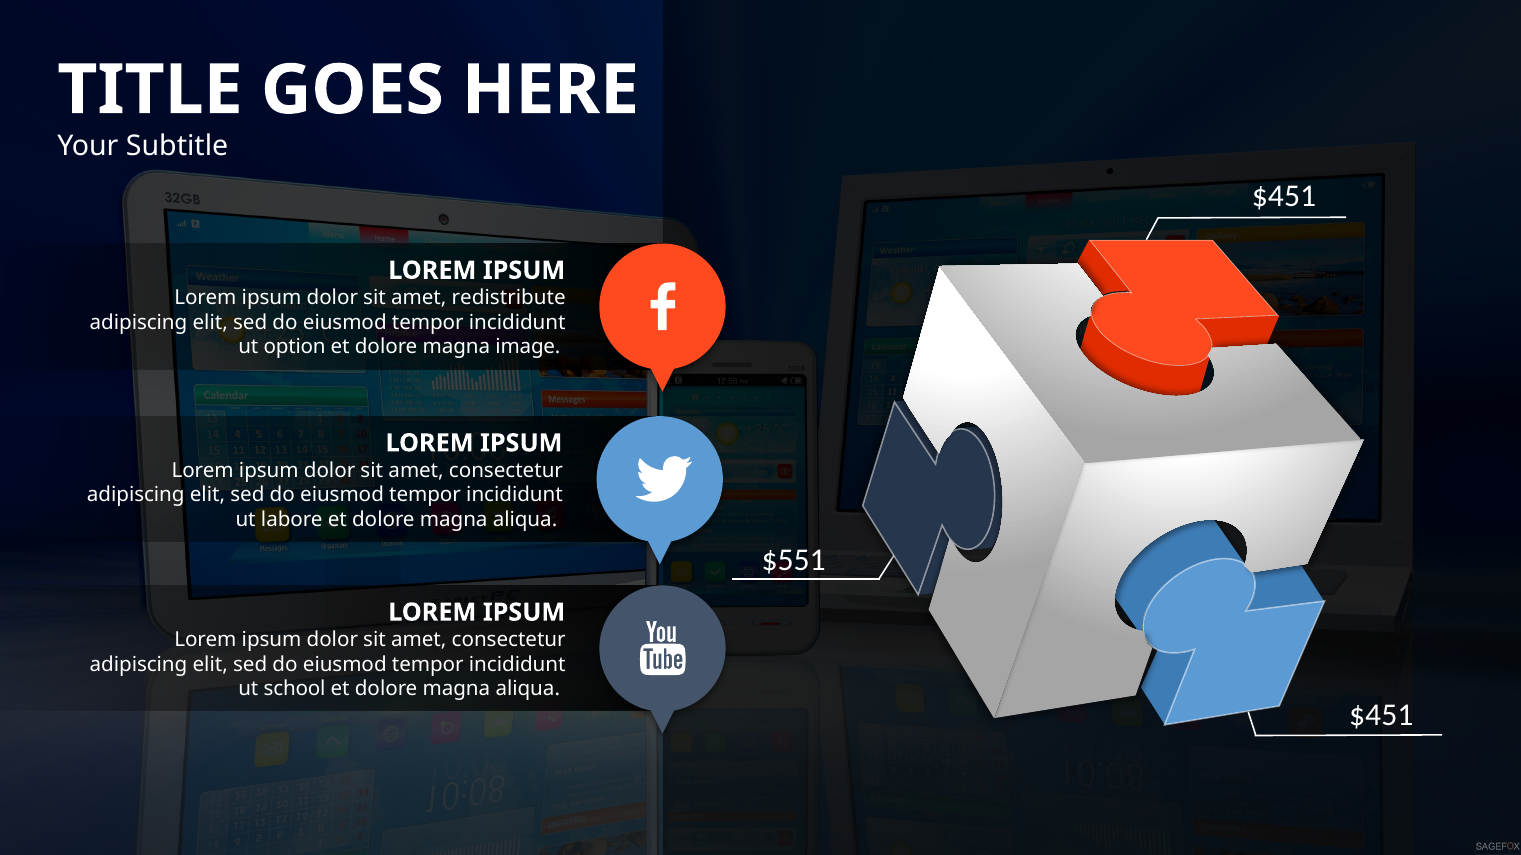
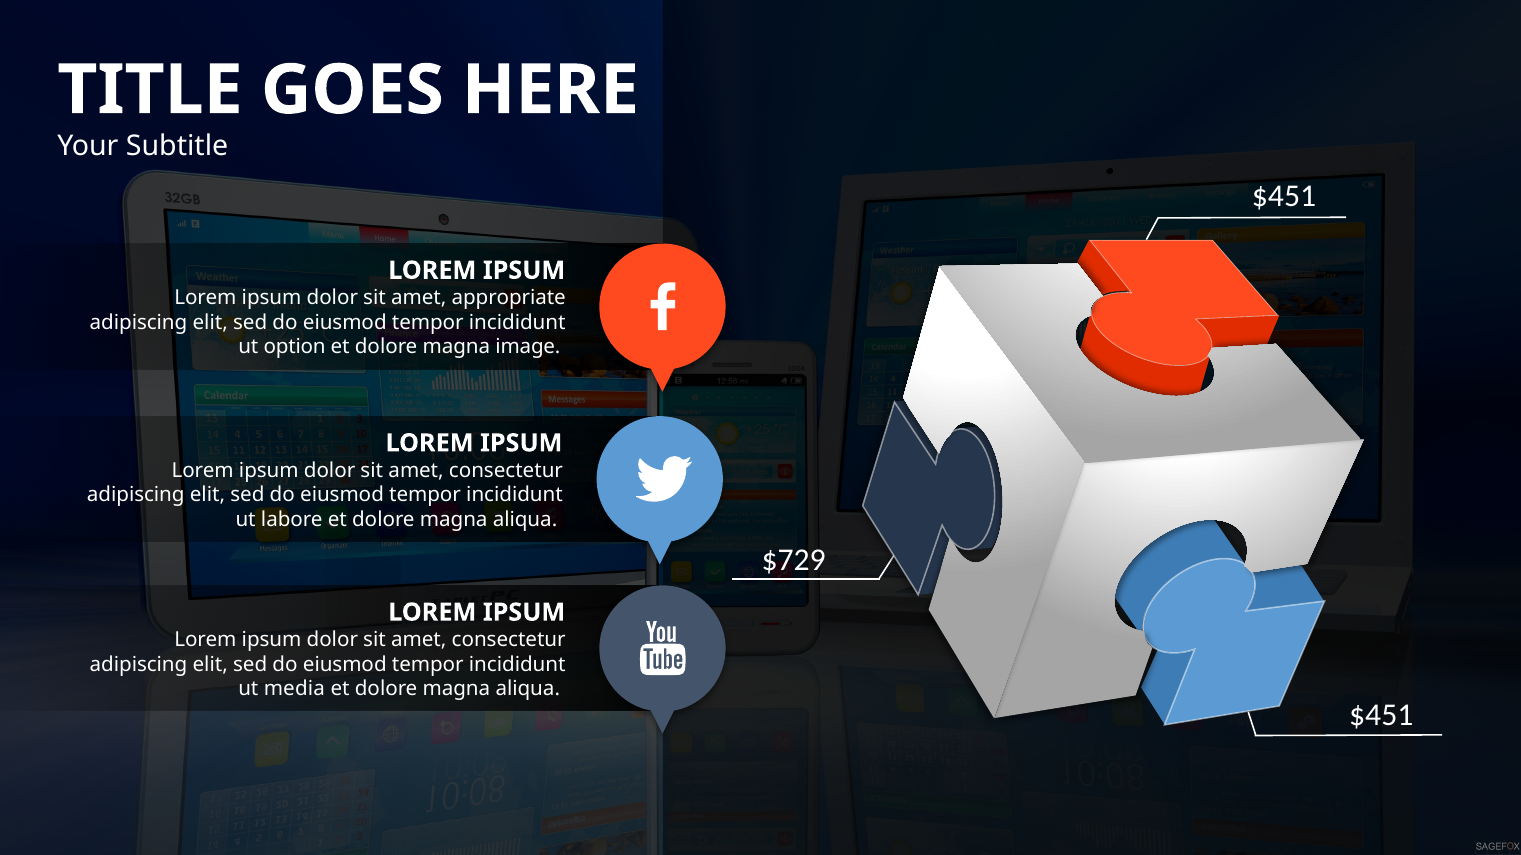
redistribute: redistribute -> appropriate (509, 298)
$551: $551 -> $729 (794, 561)
school: school -> media (294, 689)
